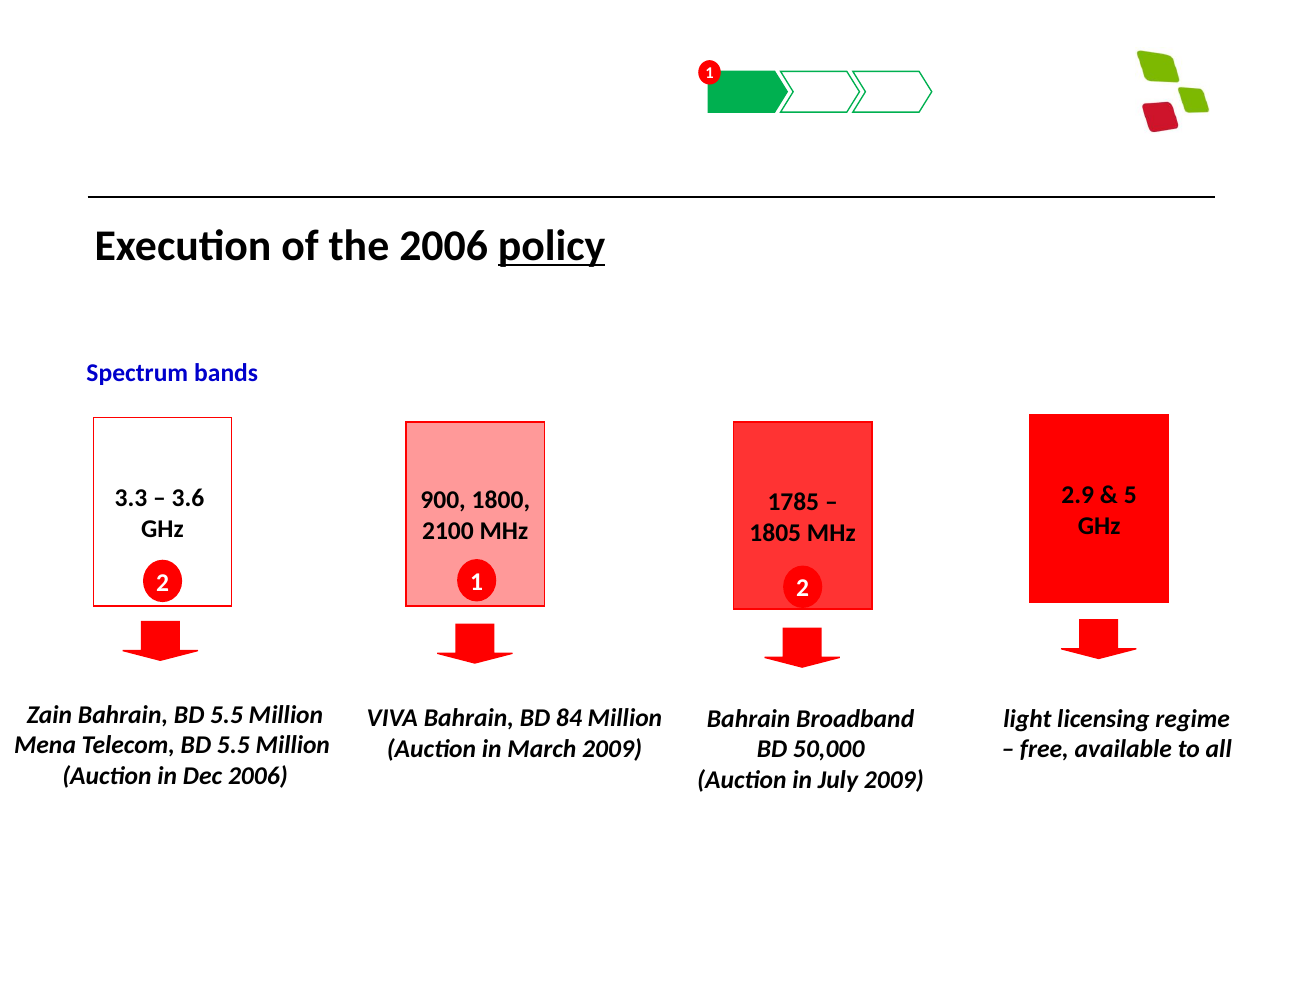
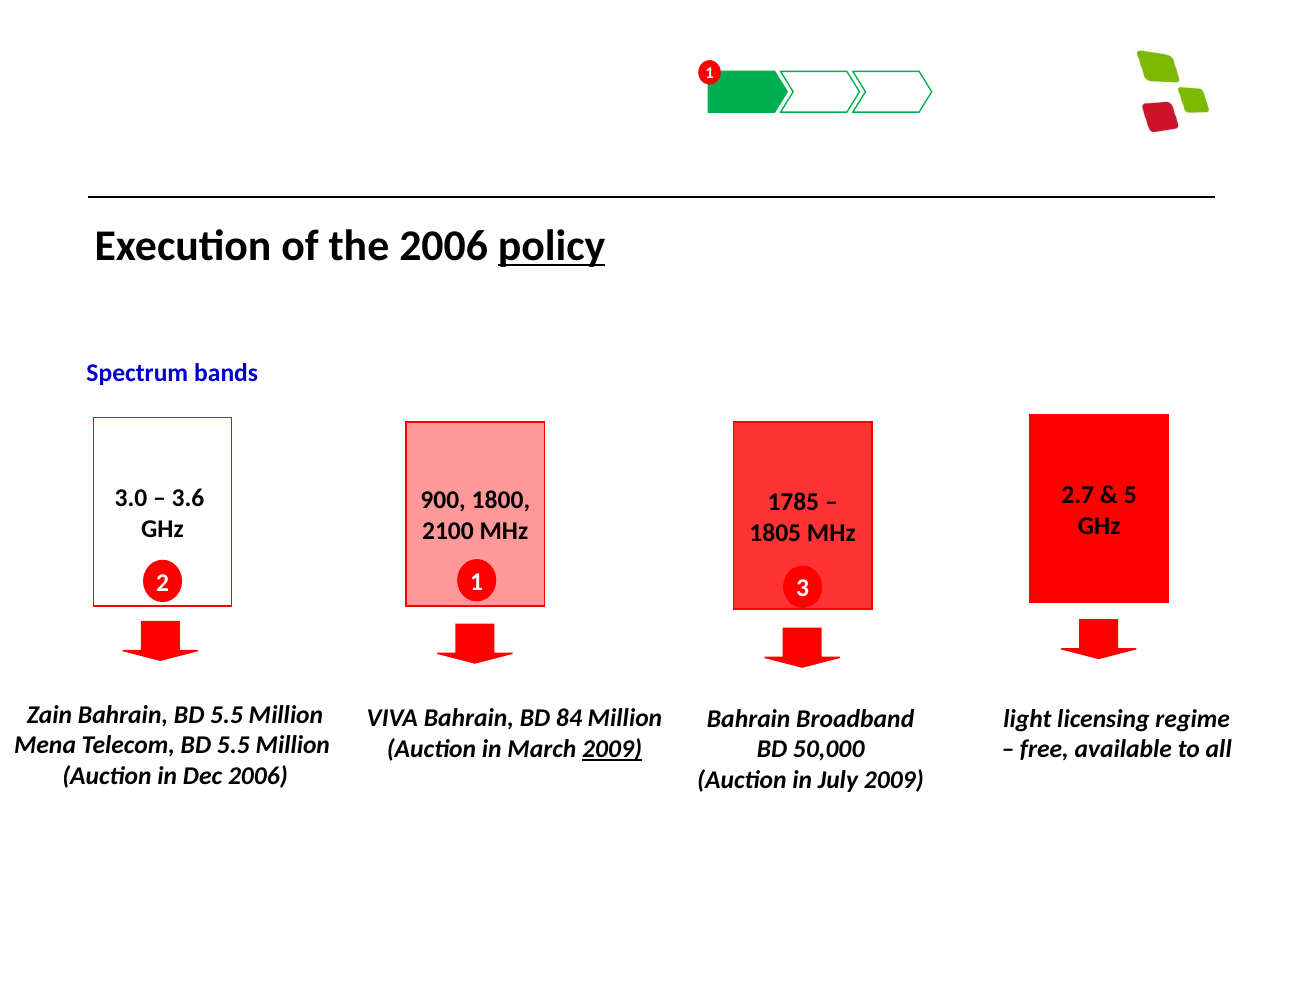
2.9: 2.9 -> 2.7 (1078, 495)
3.3: 3.3 -> 3.0 (131, 498)
1 2: 2 -> 3 (803, 589)
2009 underline: none -> present (612, 750)
